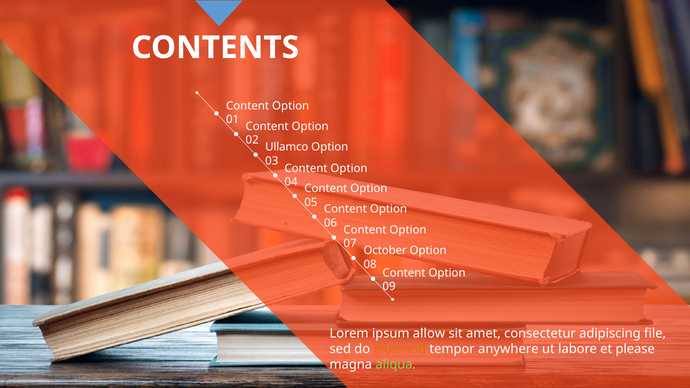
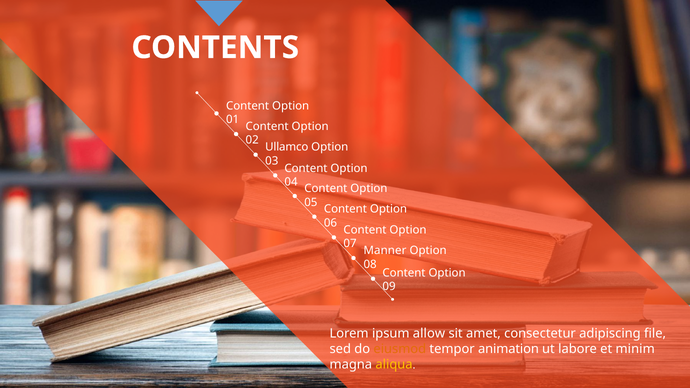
October: October -> Manner (385, 251)
anywhere: anywhere -> animation (508, 349)
please: please -> minim (635, 349)
aliqua colour: light green -> yellow (394, 365)
